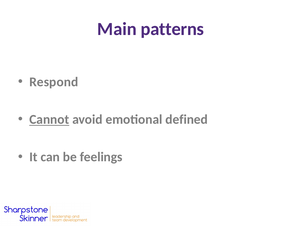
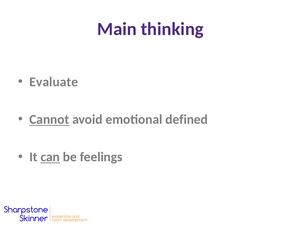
patterns: patterns -> thinking (172, 29)
Respond: Respond -> Evaluate (54, 82)
can underline: none -> present (50, 157)
